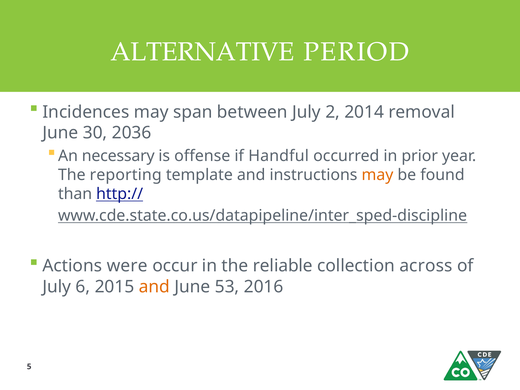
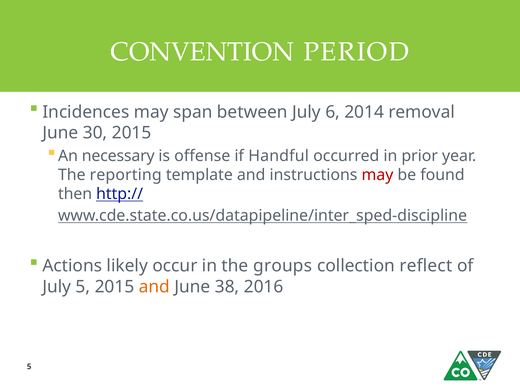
ALTERNATIVE: ALTERNATIVE -> CONVENTION (202, 52)
2: 2 -> 6 (333, 112)
30 2036: 2036 -> 2015 (132, 133)
may colour: orange -> red (377, 175)
than: than -> then (75, 194)
were: were -> likely (127, 266)
reliable: reliable -> groups (283, 266)
across: across -> reflect (426, 266)
July 6: 6 -> 5 (83, 287)
53: 53 -> 38 (227, 287)
